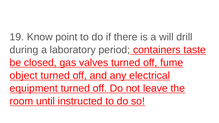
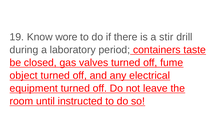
point: point -> wore (66, 37)
will: will -> stir (166, 37)
